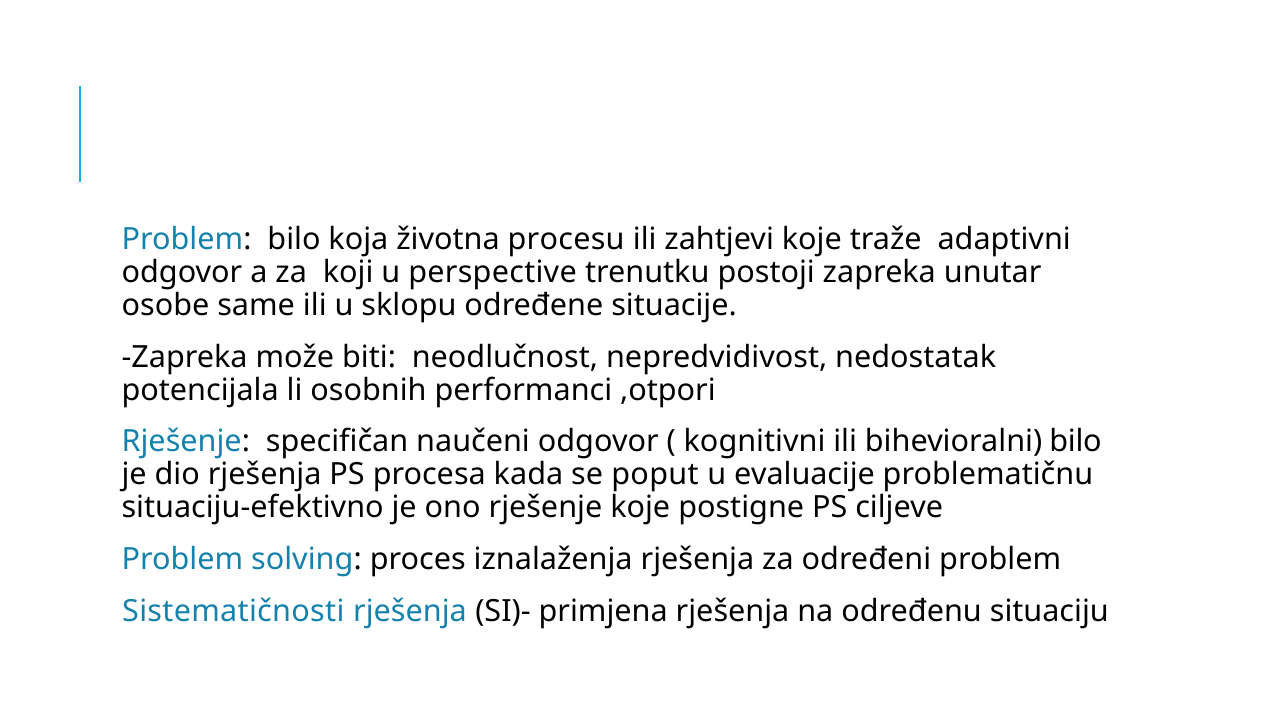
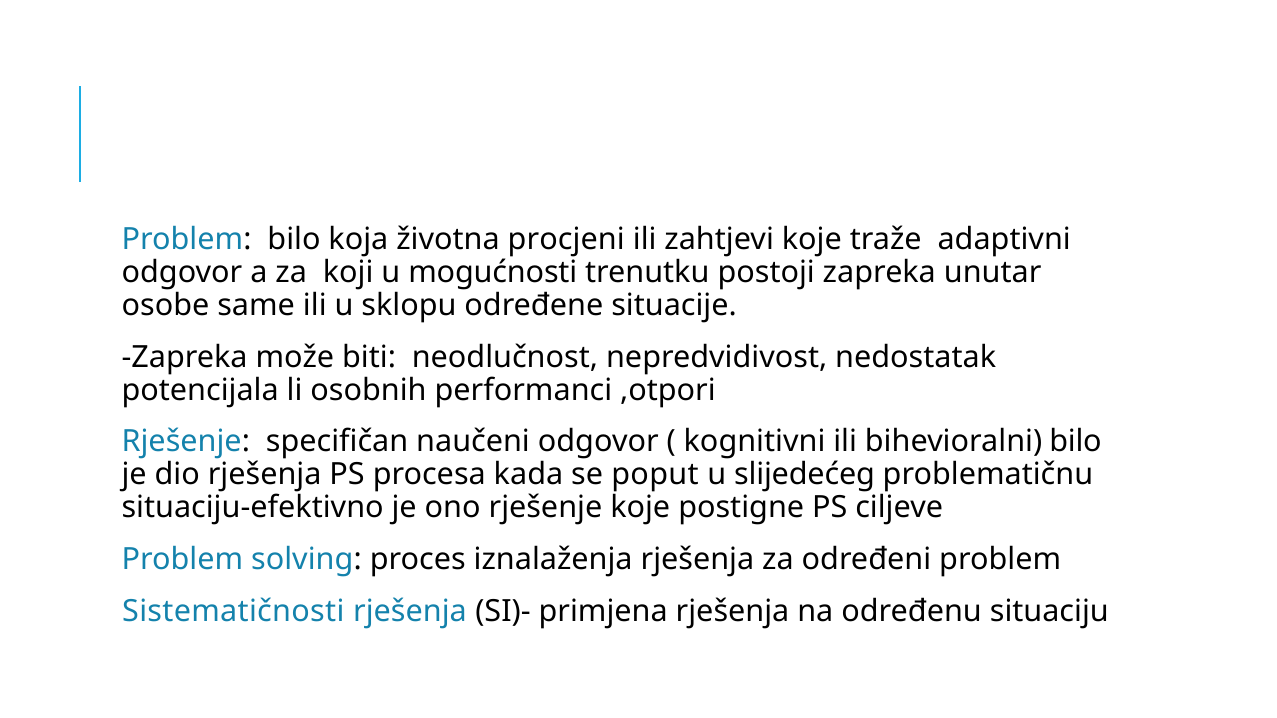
procesu: procesu -> procjeni (566, 239)
perspective: perspective -> mogućnosti (493, 273)
evaluacije: evaluacije -> slijedećeg (804, 475)
